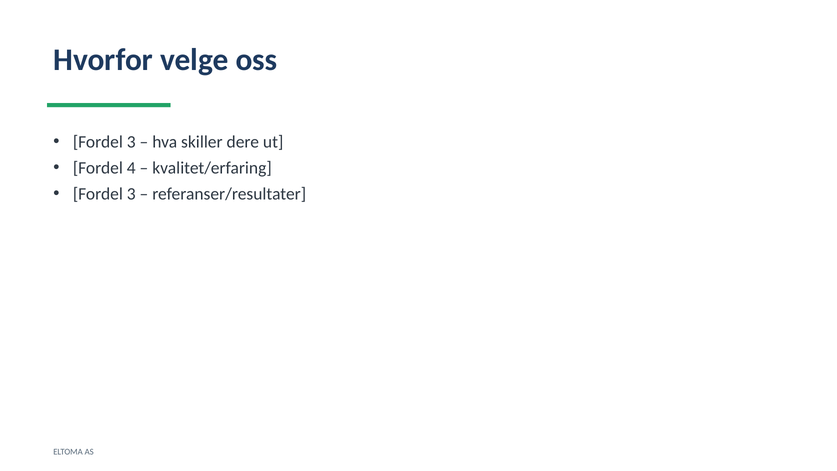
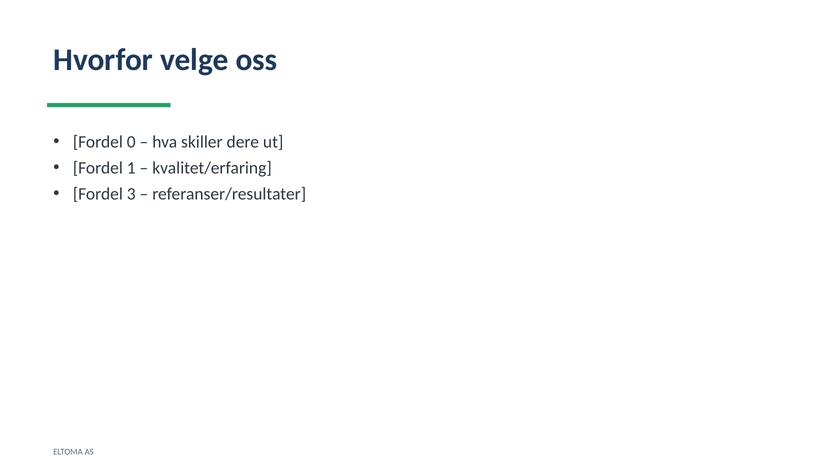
3: 3 -> 0 (131, 142)
4: 4 -> 1 (131, 168)
